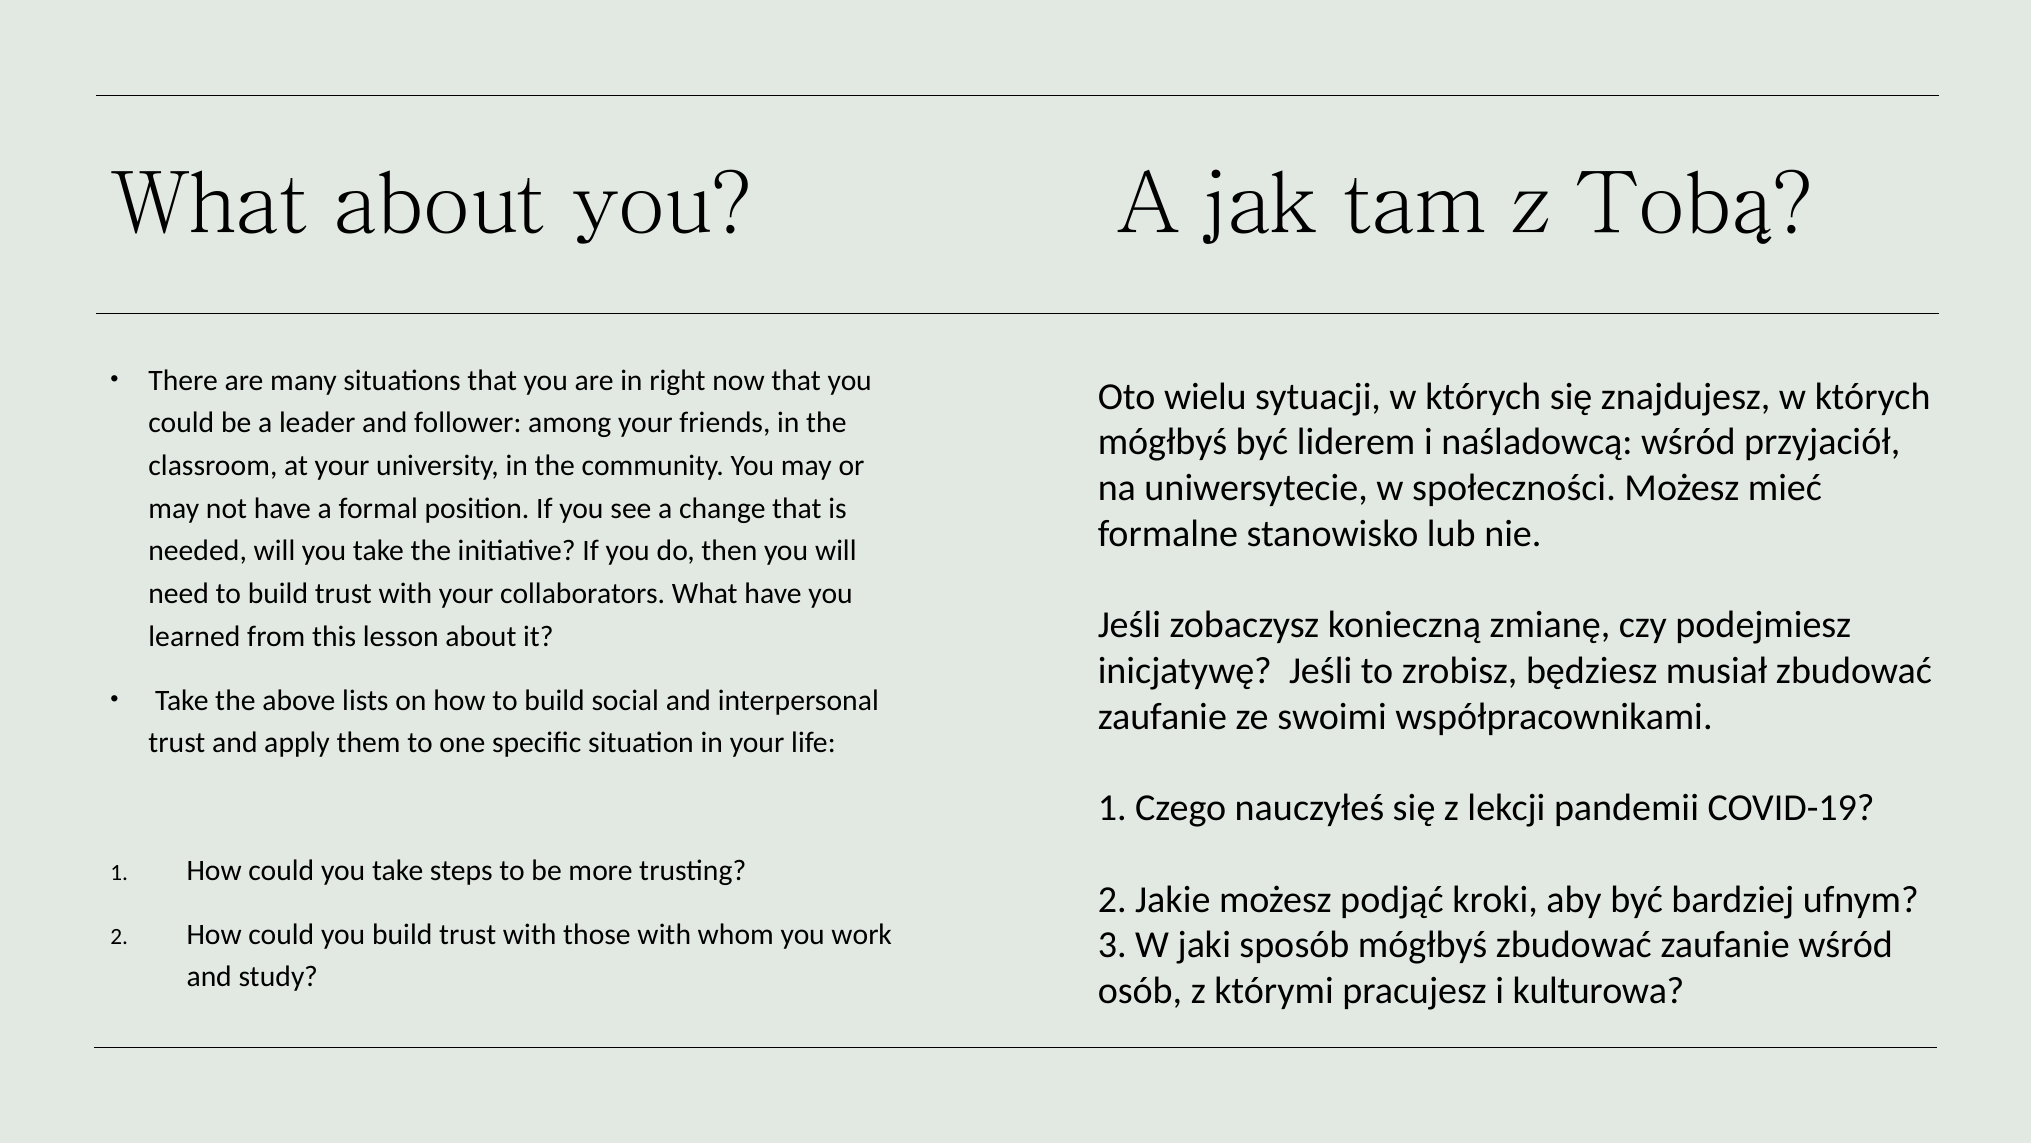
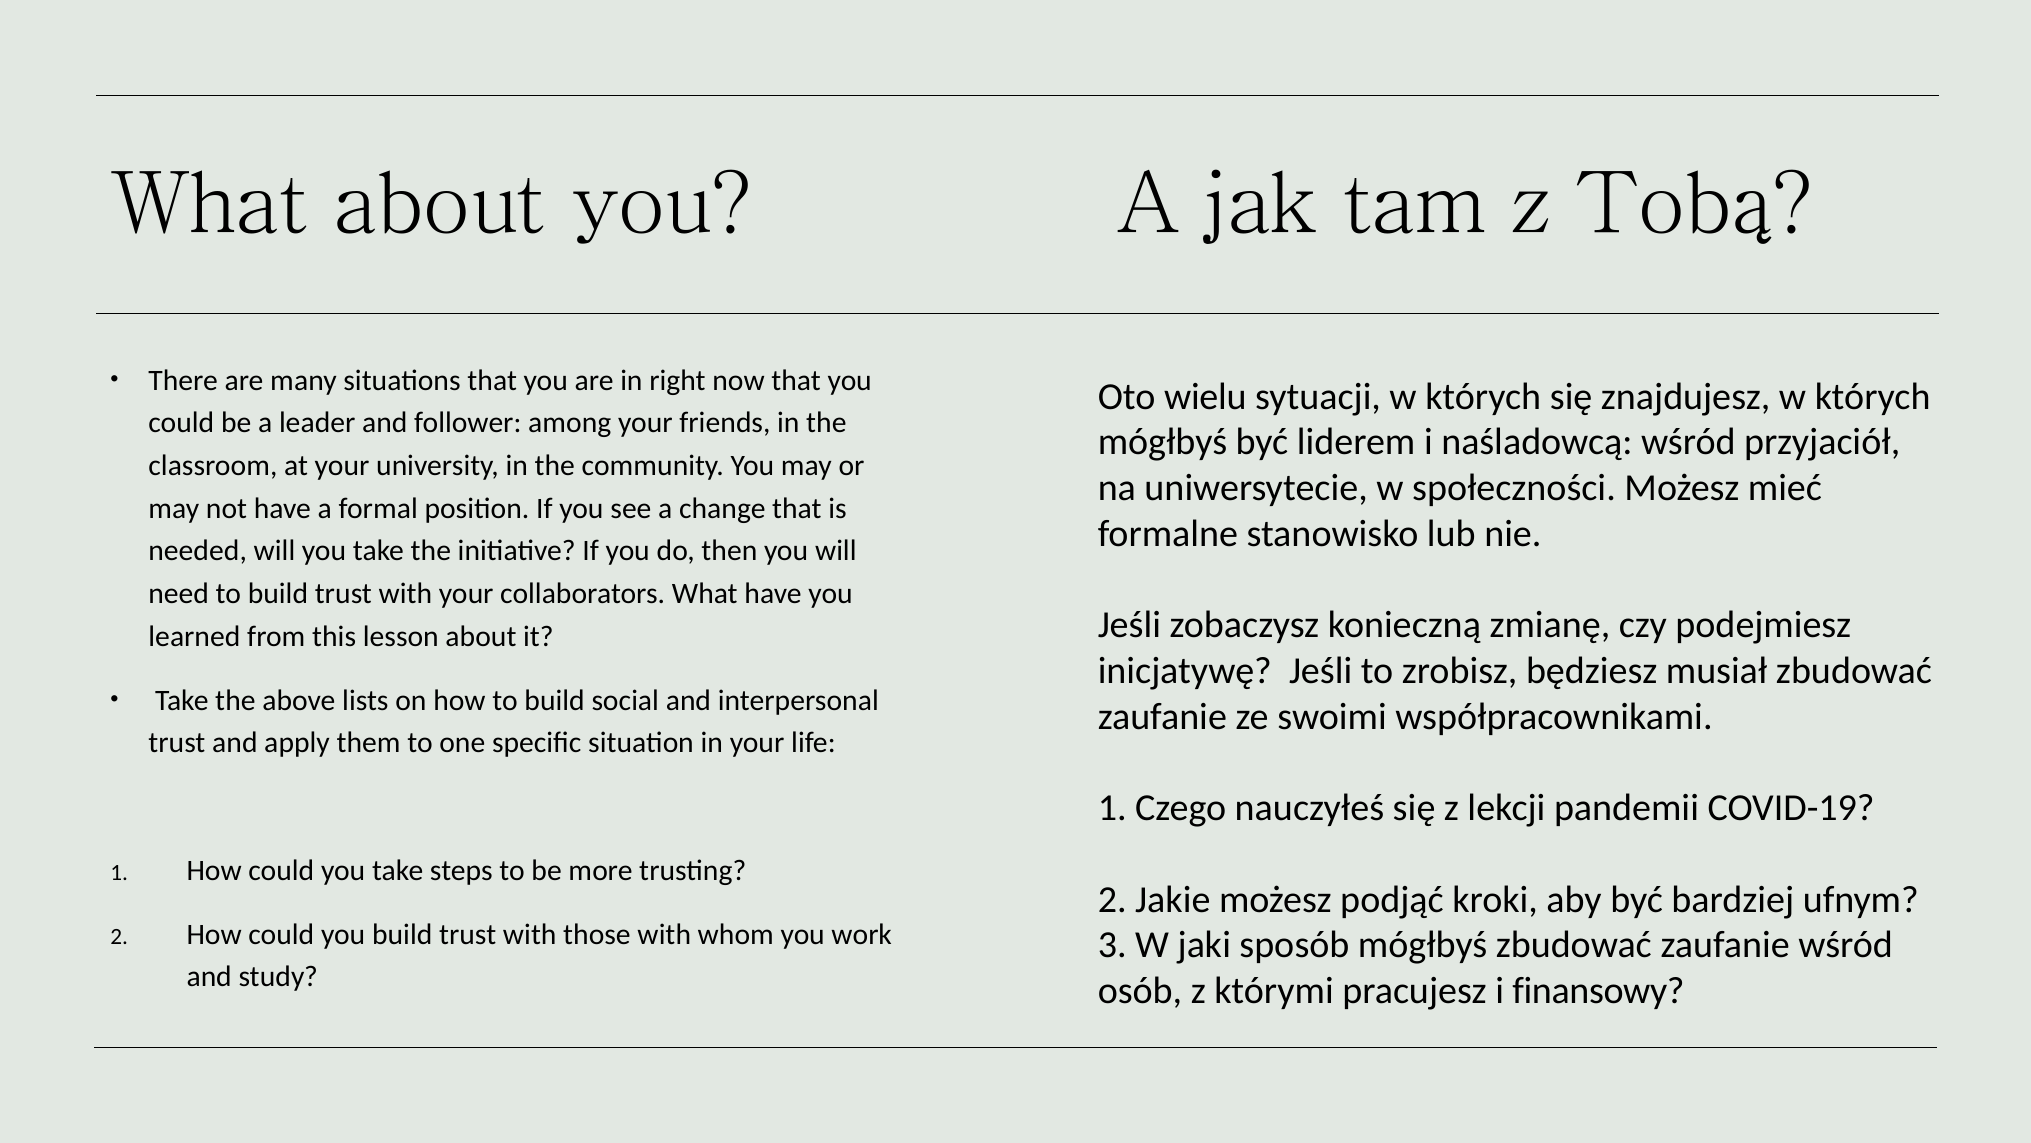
kulturowa: kulturowa -> finansowy (1598, 990)
